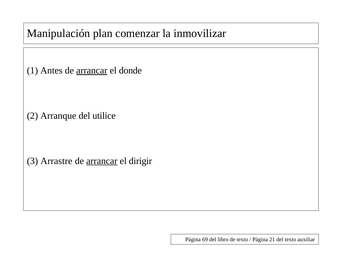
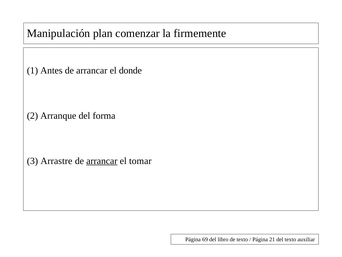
inmovilizar: inmovilizar -> firmemente (200, 33)
arrancar underline: present -> none (92, 70)
utilice: utilice -> forma (104, 115)
dirigir: dirigir -> tomar (140, 161)
